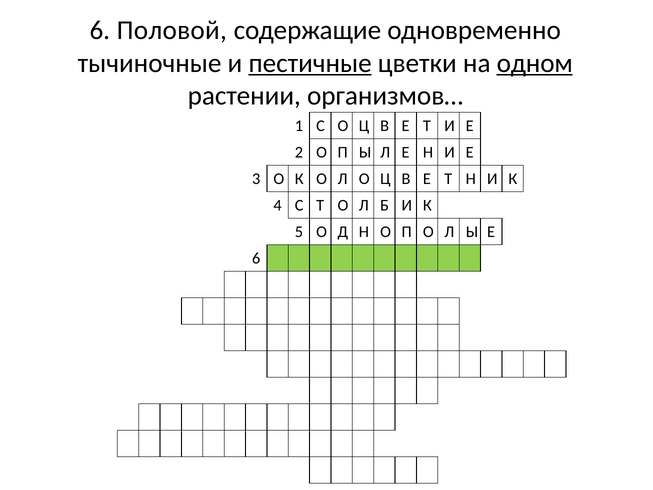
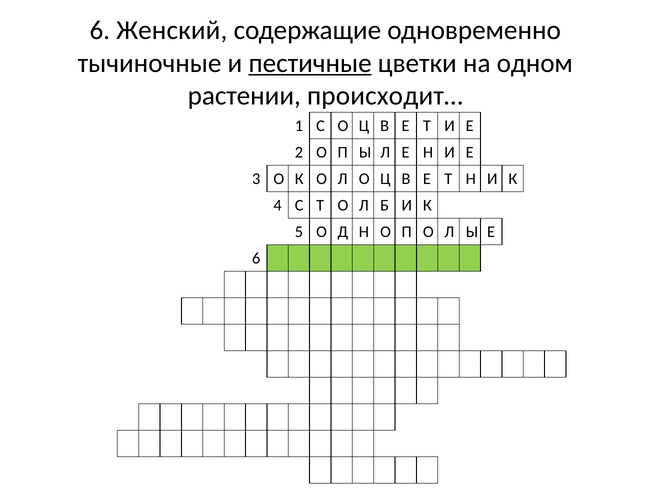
Половой: Половой -> Женский (172, 30)
одном underline: present -> none (535, 63)
организмов…: организмов… -> происходит… (385, 96)
